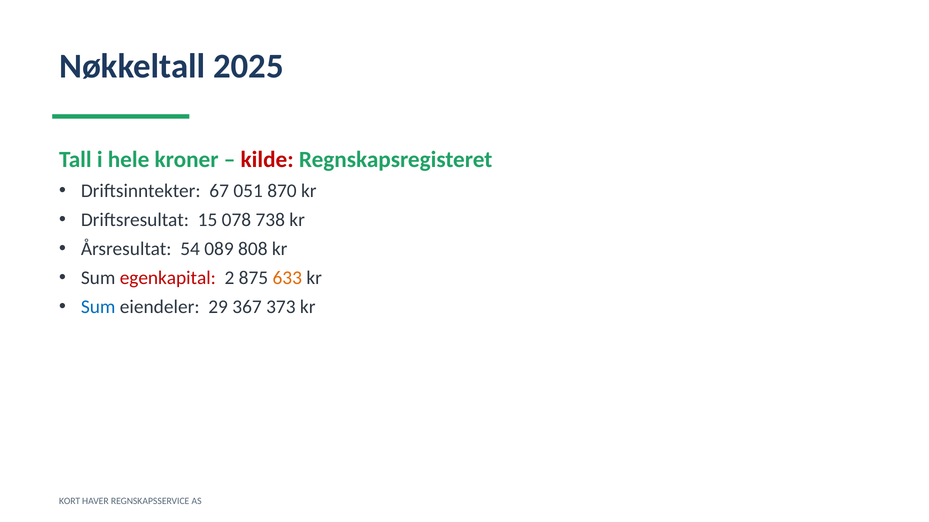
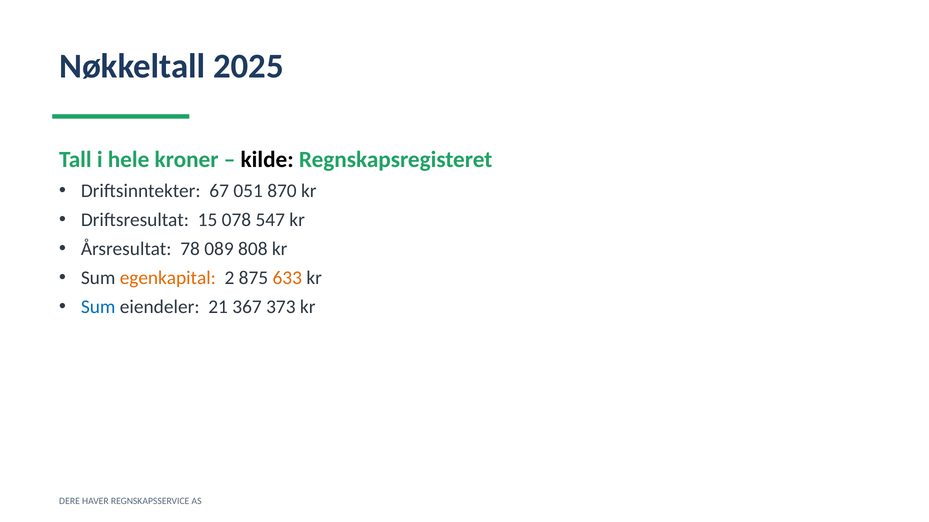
kilde colour: red -> black (267, 160)
738: 738 -> 547 (270, 220)
54: 54 -> 78 (190, 249)
egenkapital colour: red -> orange (168, 278)
29: 29 -> 21 (218, 307)
KORT: KORT -> DERE (70, 501)
